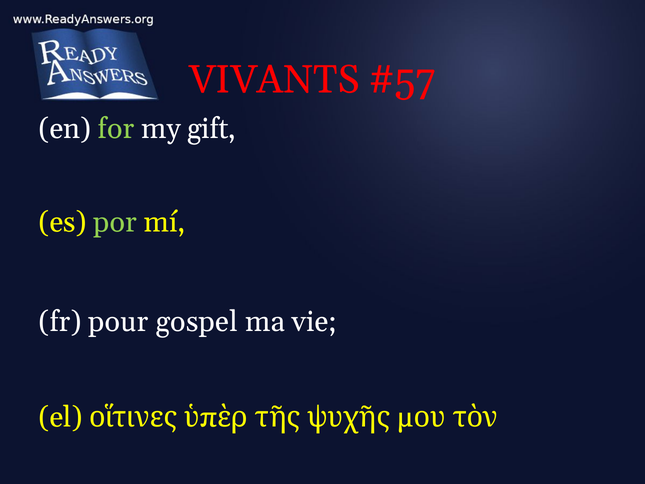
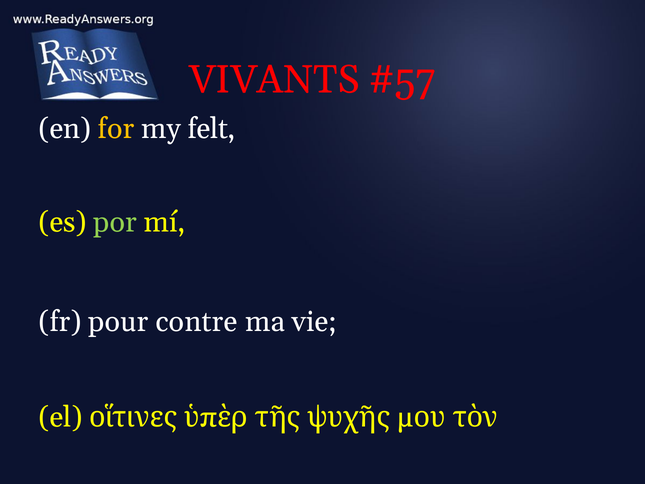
for colour: light green -> yellow (116, 128)
gift: gift -> felt (212, 128)
gospel: gospel -> contre (197, 321)
